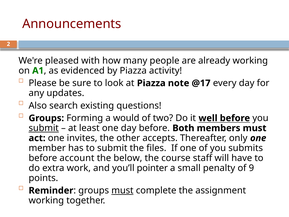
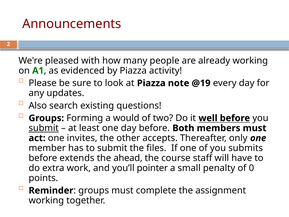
@17: @17 -> @19 (201, 83)
account: account -> extends (77, 158)
below: below -> ahead (128, 158)
9: 9 -> 0 (251, 168)
must underline: present -> none (122, 190)
